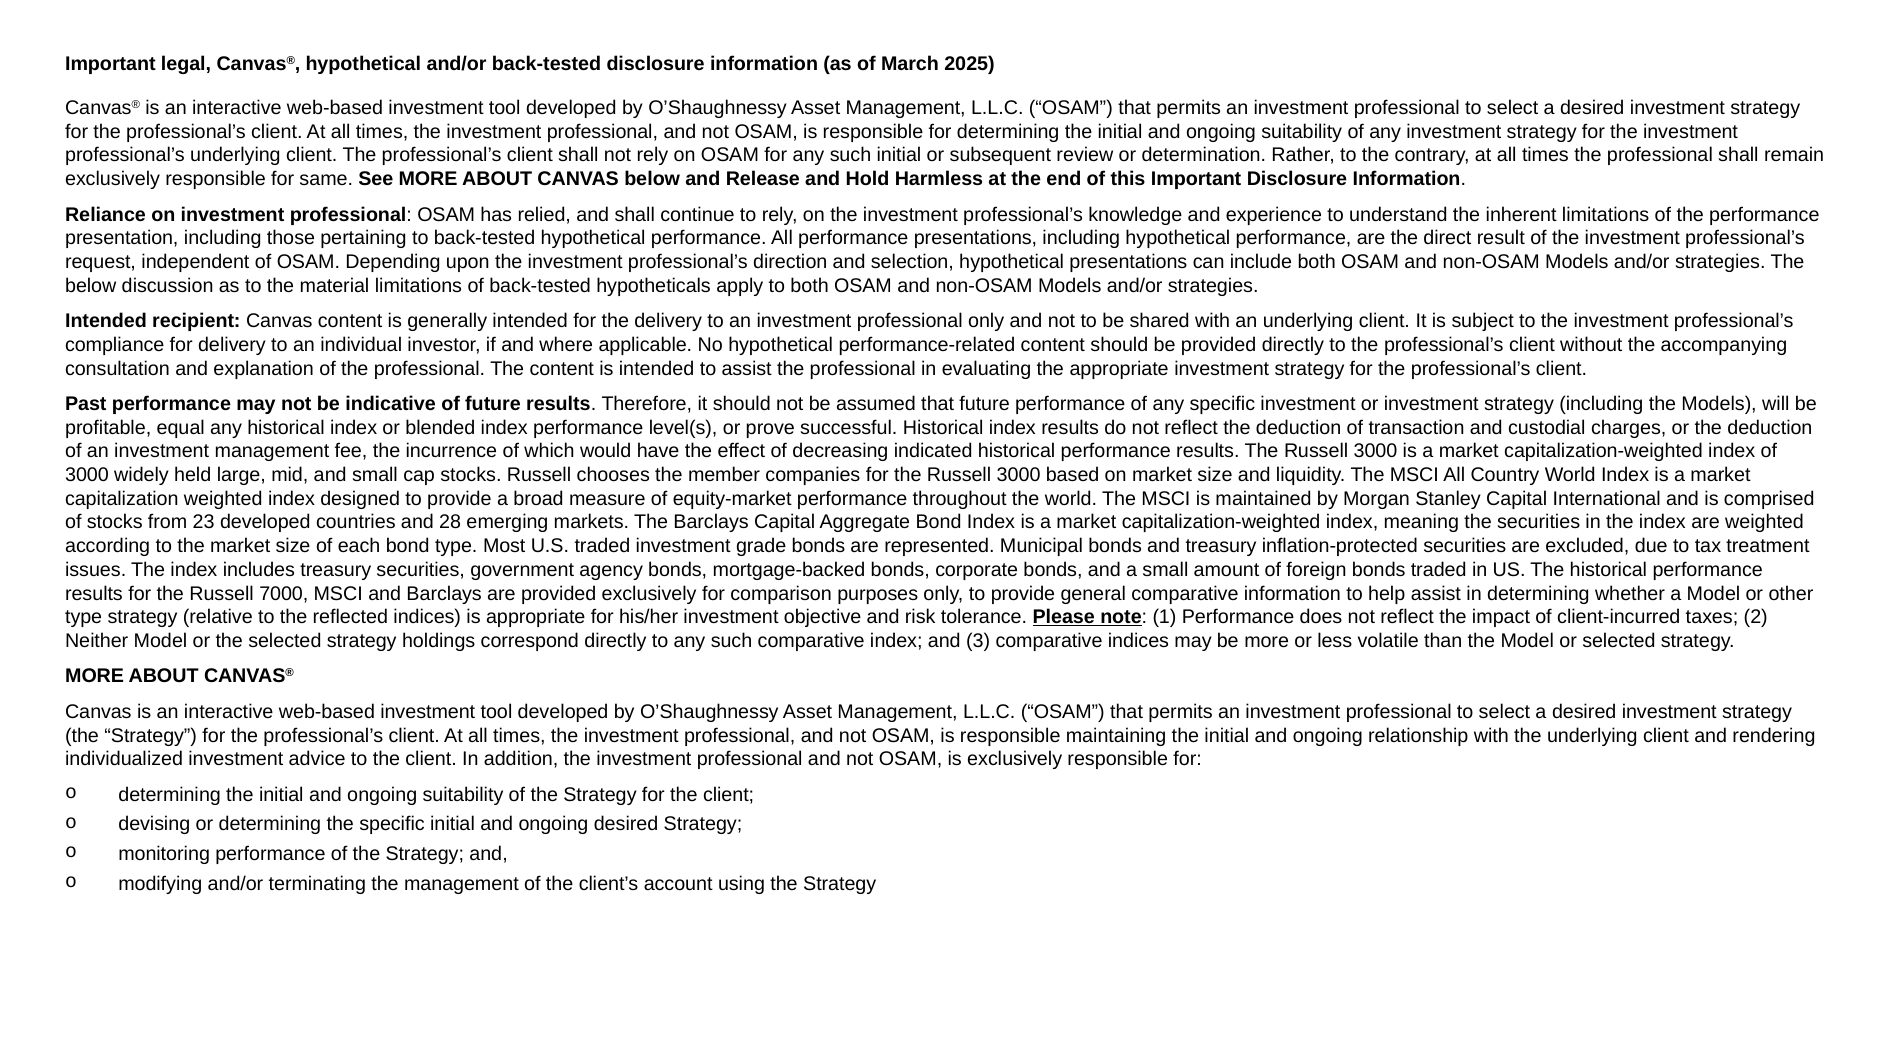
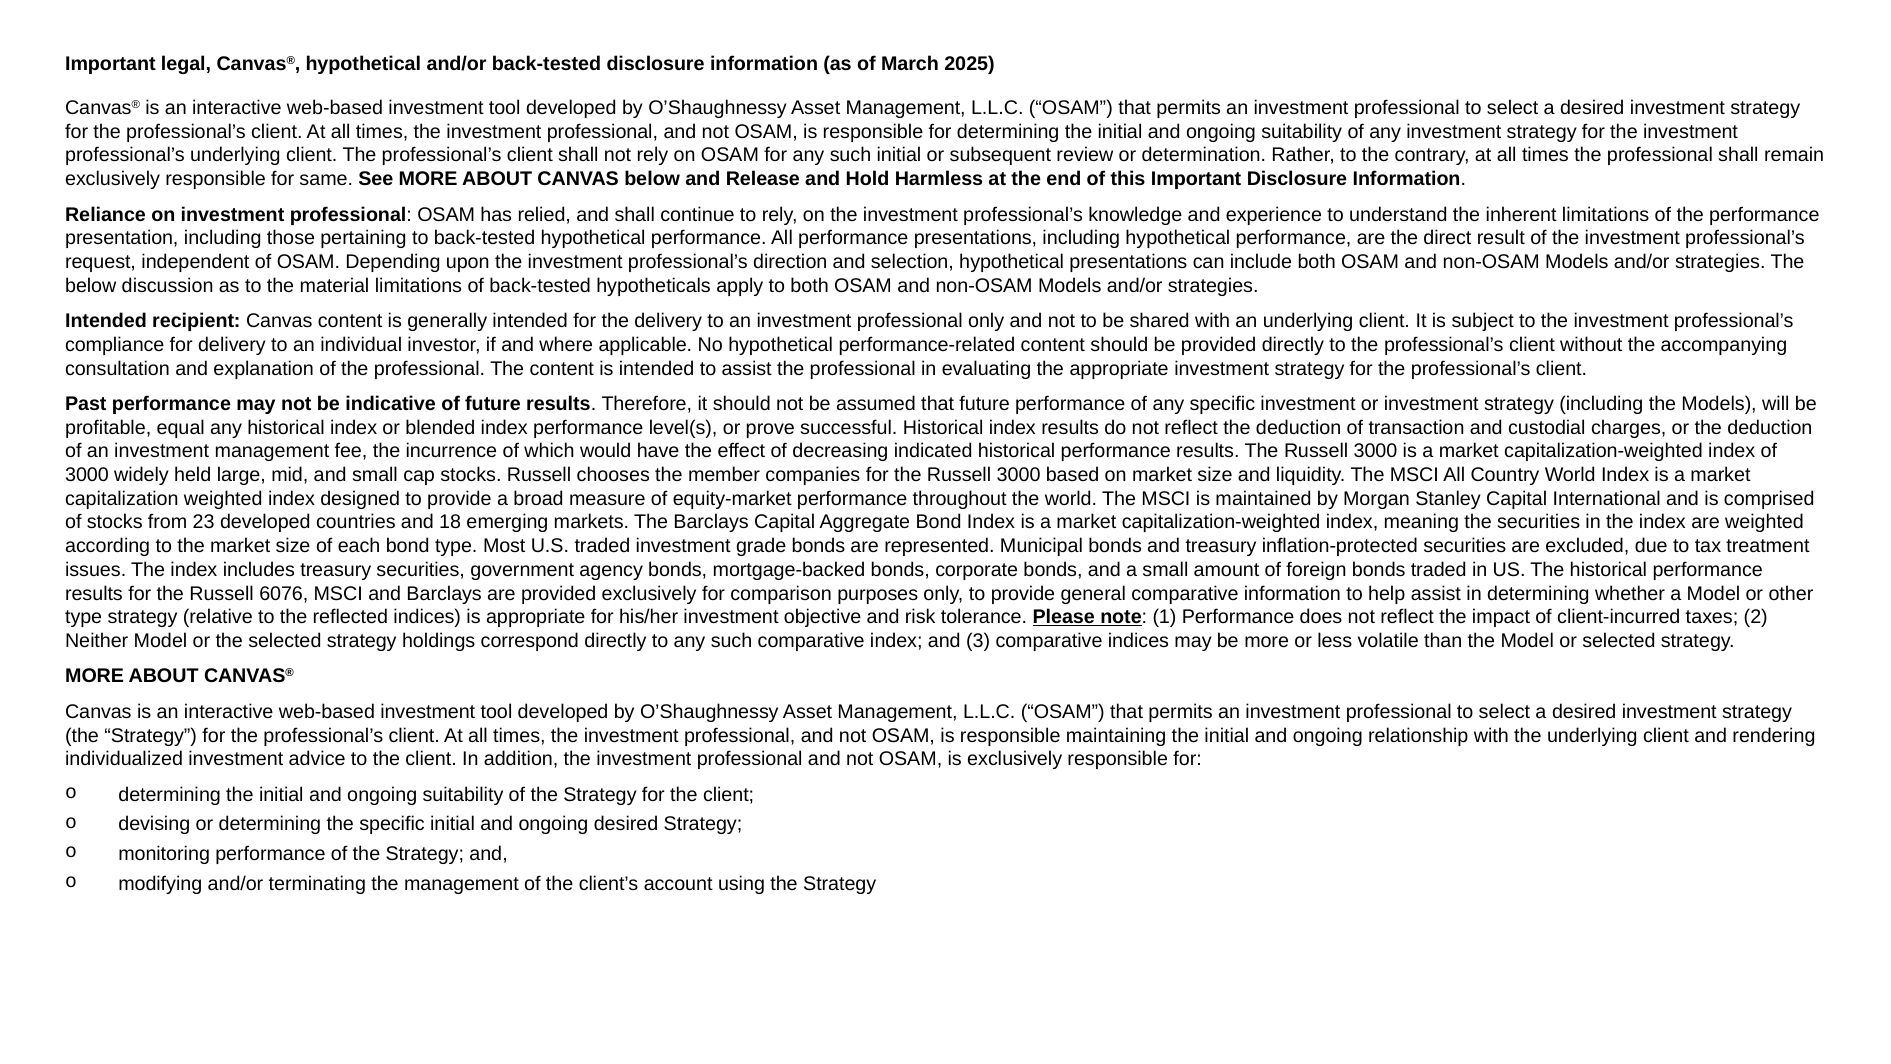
28: 28 -> 18 (450, 522)
7000: 7000 -> 6076 (284, 594)
